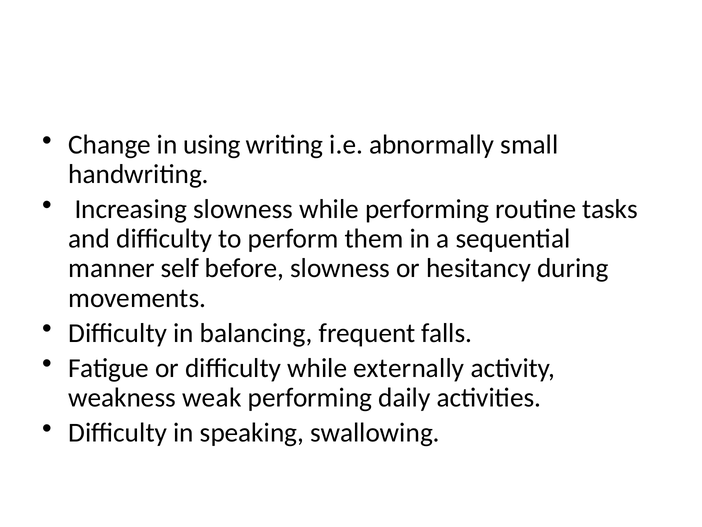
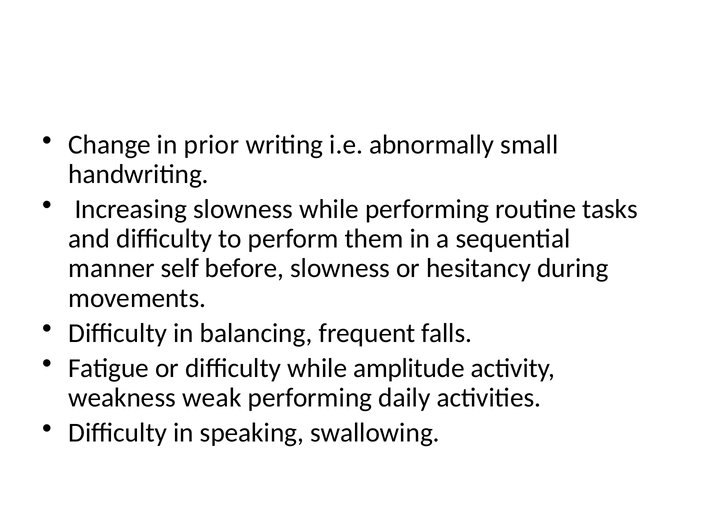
using: using -> prior (212, 145)
externally: externally -> amplitude (409, 368)
